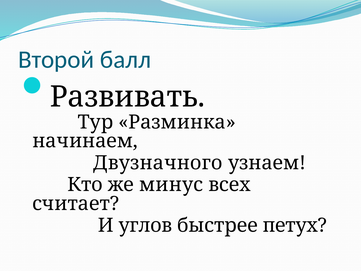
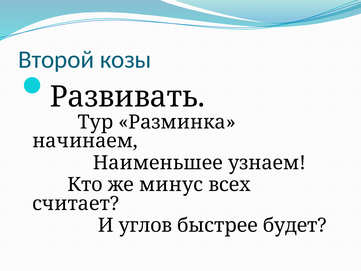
балл: балл -> козы (126, 60)
Двузначного: Двузначного -> Наименьшее (158, 163)
петух: петух -> будет (295, 225)
